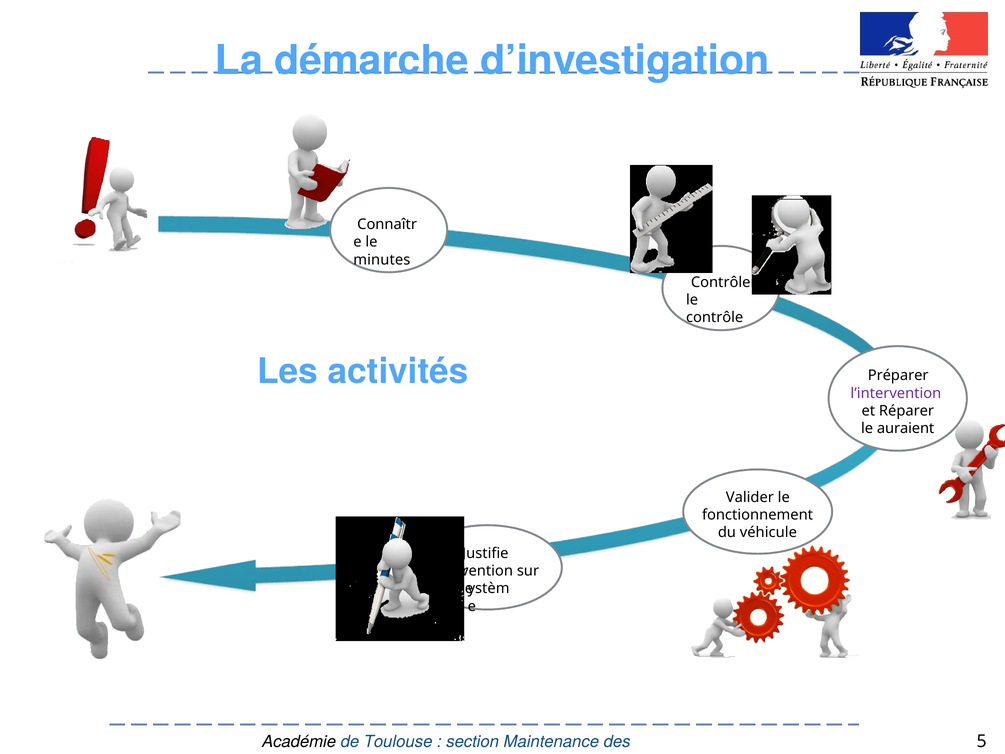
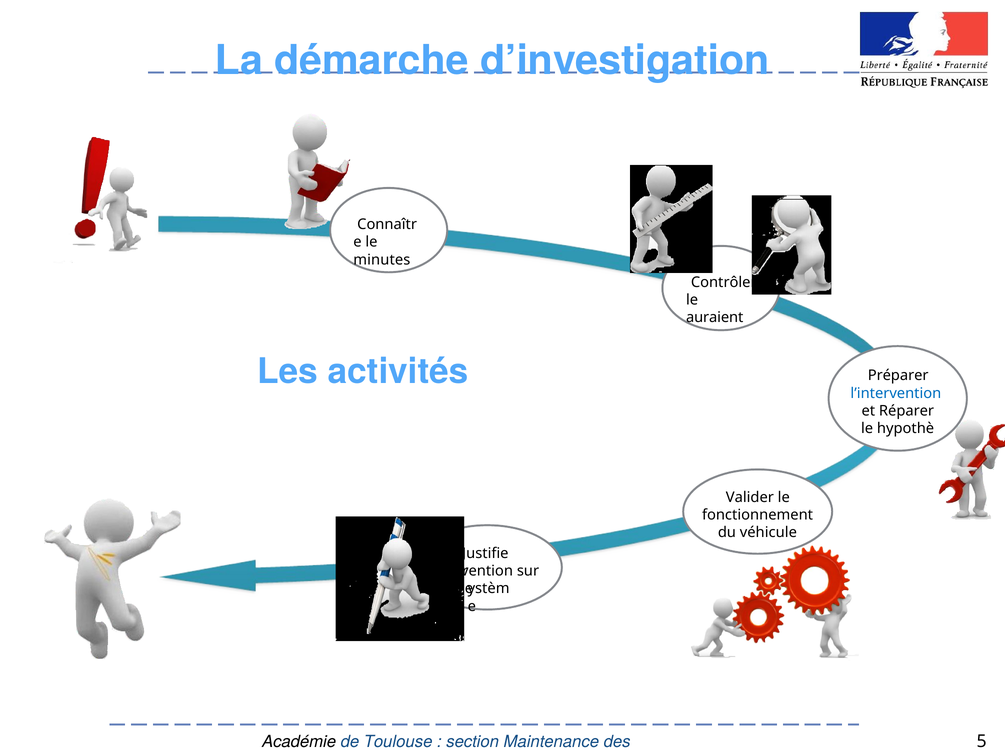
contrôle: contrôle -> auraient (715, 318)
l’intervention colour: purple -> blue (896, 393)
auraient: auraient -> hypothè (906, 428)
